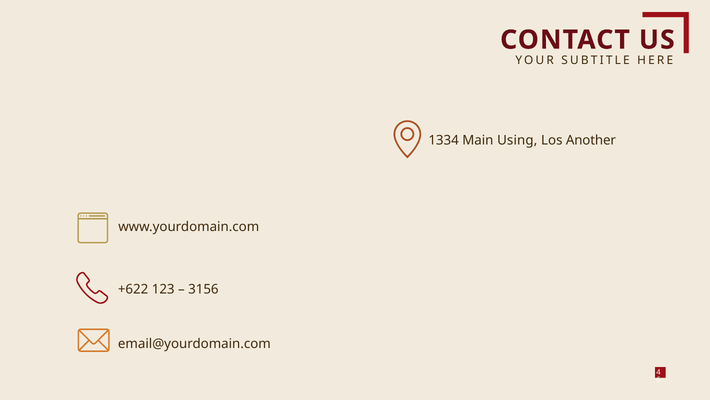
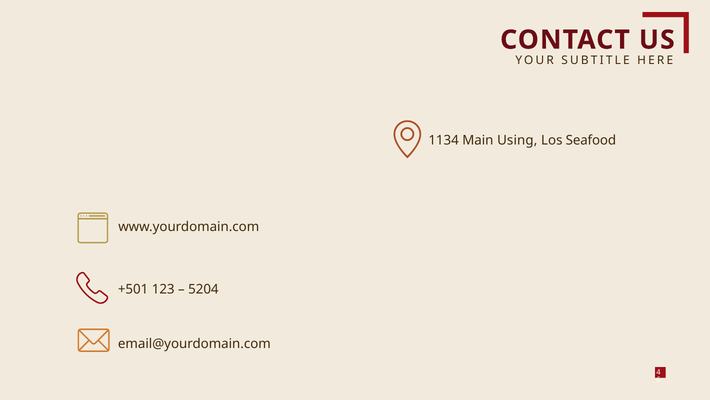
1334: 1334 -> 1134 (444, 140)
Another: Another -> Seafood (591, 140)
+622: +622 -> +501 (133, 289)
3156: 3156 -> 5204 (203, 289)
